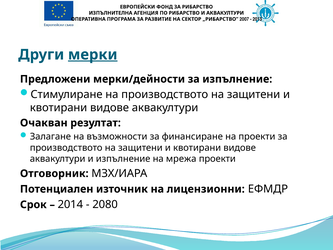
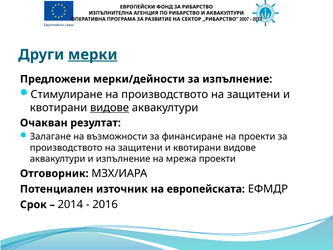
видове underline: none -> present (110, 108)
лицензионни: лицензионни -> европейската (206, 189)
2080: 2080 -> 2016 (105, 204)
